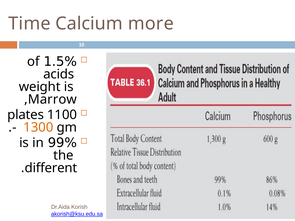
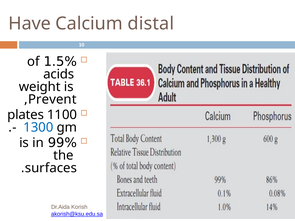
Time: Time -> Have (30, 24)
more: more -> distal (151, 24)
Marrow: Marrow -> Prevent (52, 99)
1300 colour: orange -> blue (38, 127)
different: different -> surfaces (51, 168)
